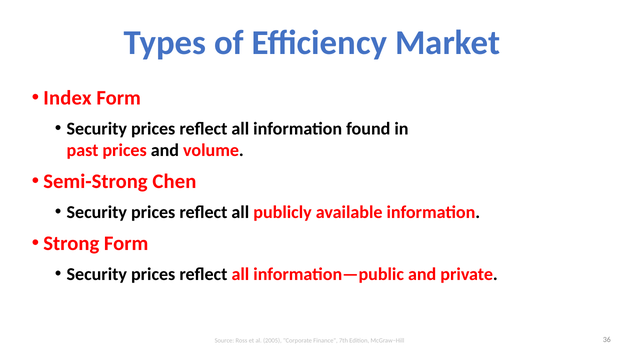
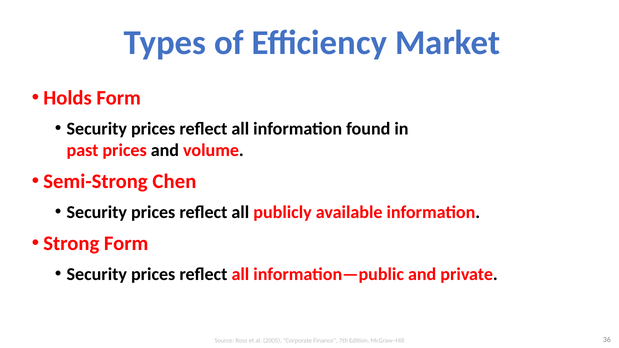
Index: Index -> Holds (68, 98)
